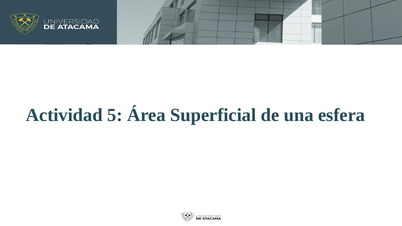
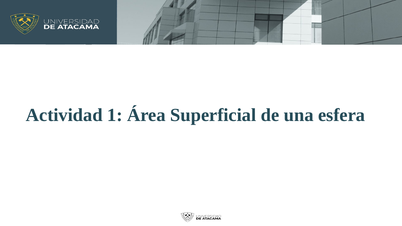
5: 5 -> 1 (115, 115)
